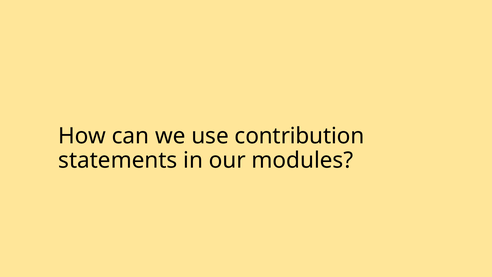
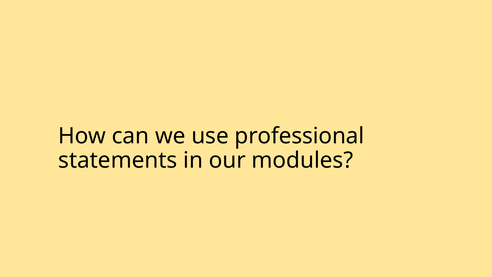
contribution: contribution -> professional (299, 136)
